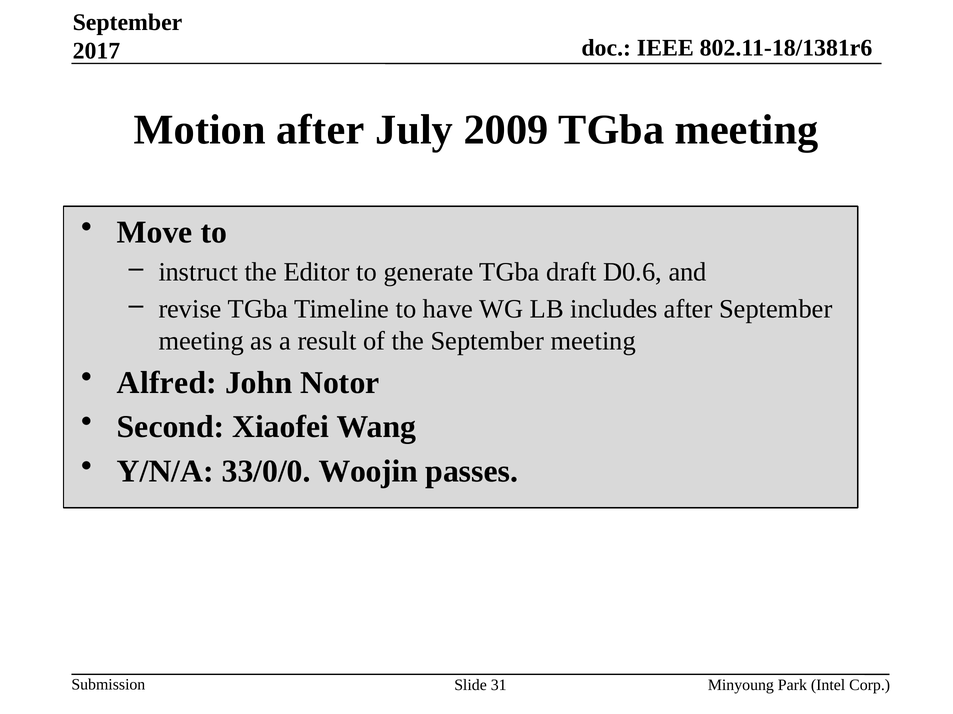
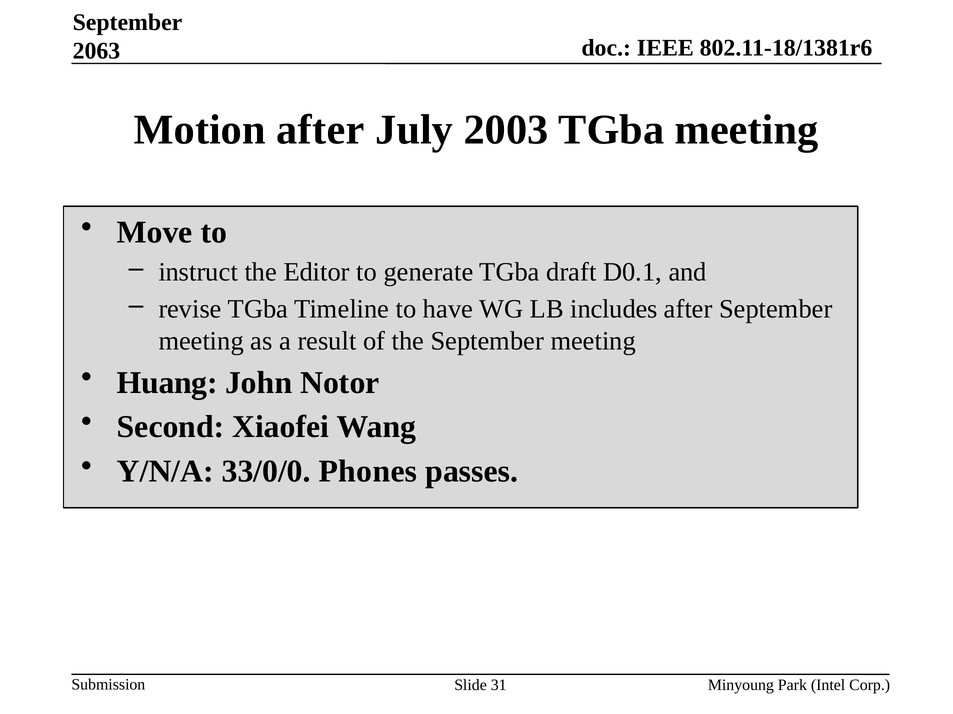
2017: 2017 -> 2063 (96, 51)
2009: 2009 -> 2003 (506, 130)
D0.6: D0.6 -> D0.1 (632, 272)
Alfred: Alfred -> Huang (167, 383)
Woojin: Woojin -> Phones (368, 472)
